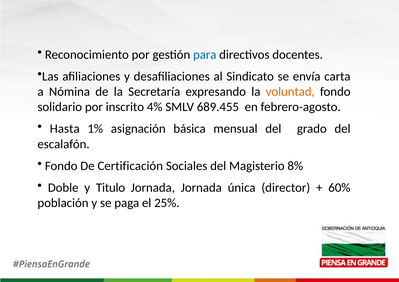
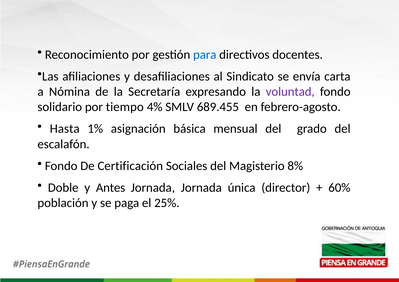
voluntad colour: orange -> purple (290, 92)
inscrito: inscrito -> tiempo (125, 107)
Titulo: Titulo -> Antes (111, 188)
